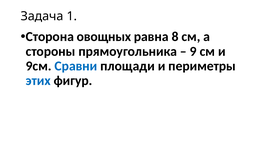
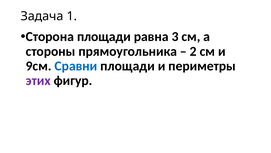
Сторона овощных: овощных -> площади (104, 36)
8: 8 -> 3 (175, 36)
9: 9 -> 2 (193, 51)
этих colour: blue -> purple (38, 80)
